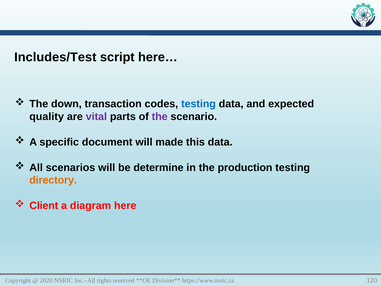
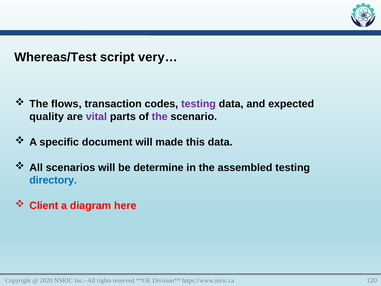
Includes/Test: Includes/Test -> Whereas/Test (55, 57)
here…: here… -> very… (158, 57)
down: down -> flows (66, 104)
testing colour: blue -> purple (198, 104)
production: production -> assembled (245, 167)
directory colour: orange -> blue (53, 180)
